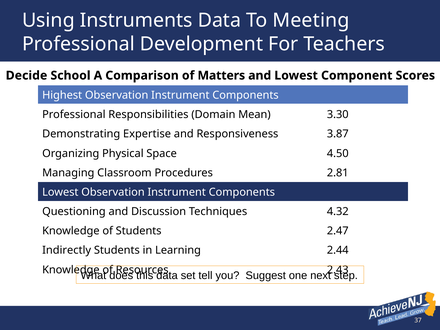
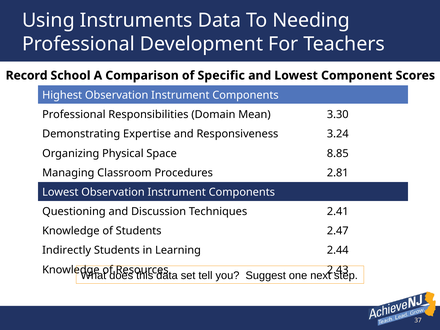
Meeting: Meeting -> Needing (311, 20)
Decide: Decide -> Record (27, 75)
Matters: Matters -> Specific (221, 75)
3.87: 3.87 -> 3.24 (338, 134)
4.50: 4.50 -> 8.85 (338, 153)
4.32: 4.32 -> 2.41 (338, 212)
